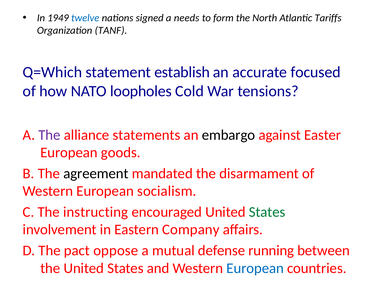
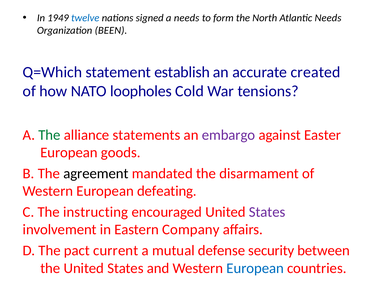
Atlantic Tariffs: Tariffs -> Needs (328, 18)
TANF: TANF -> BEEN (111, 30)
focused: focused -> created (316, 72)
The colour: purple -> green (49, 135)
embargo colour: black -> purple (229, 135)
socialism: socialism -> defeating (167, 191)
States colour: green -> purple (267, 212)
oppose: oppose -> current (116, 251)
running: running -> security (271, 251)
